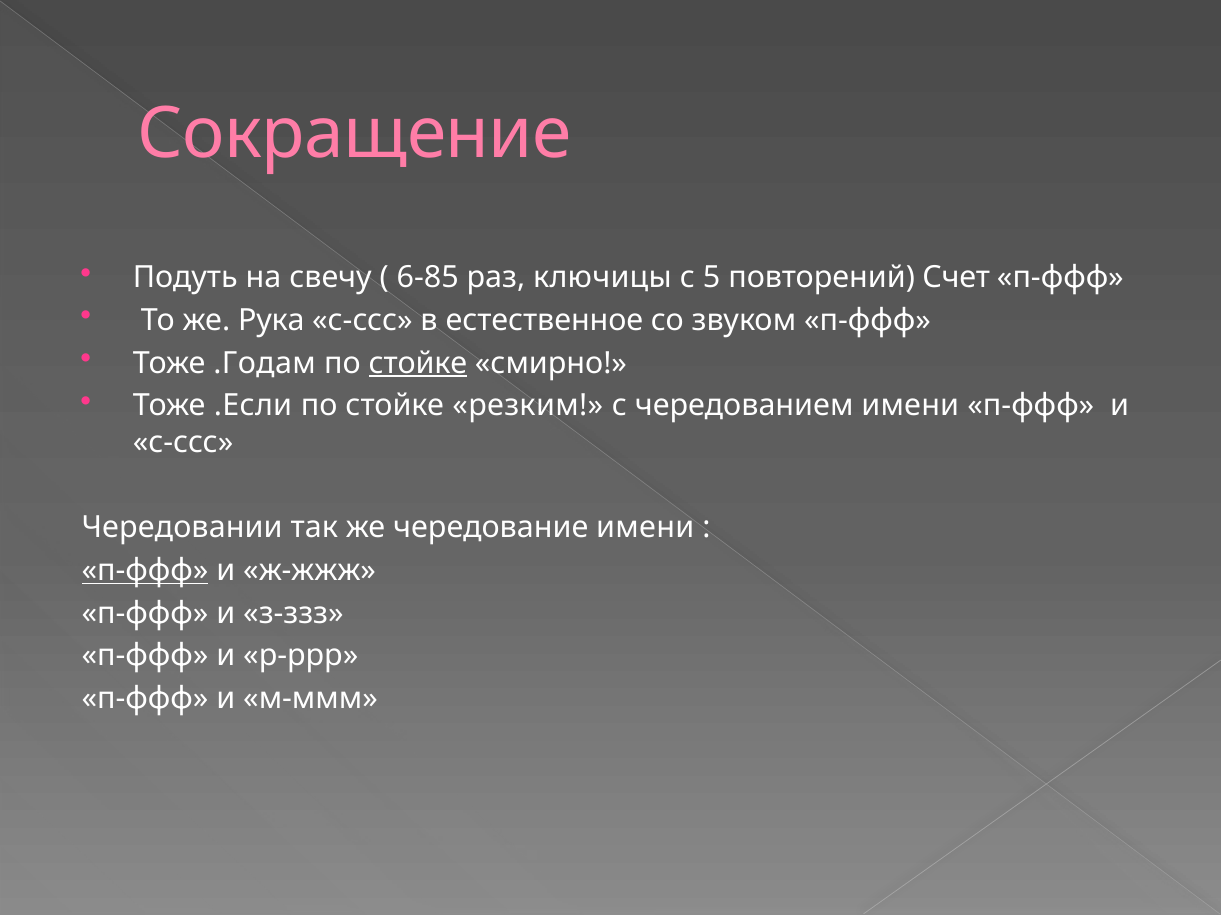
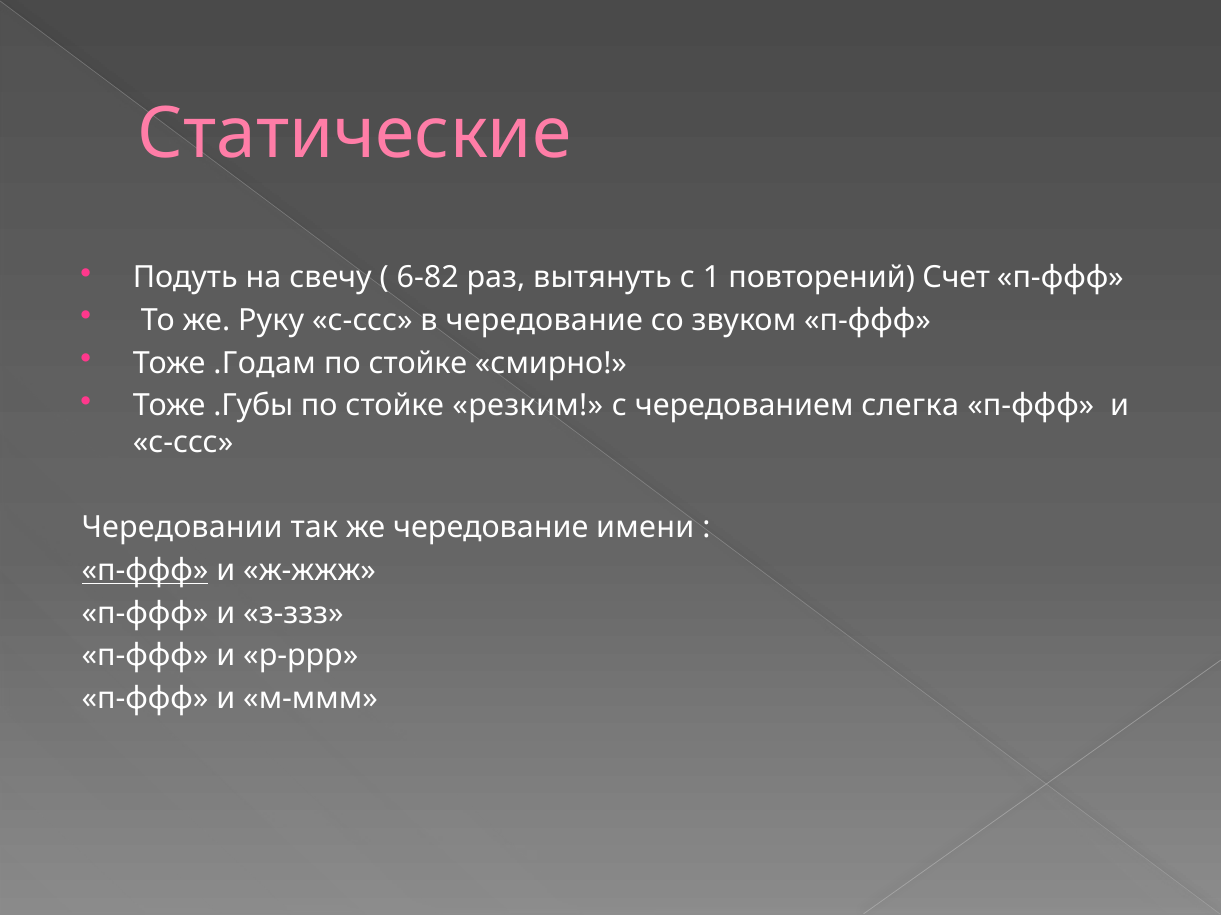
Сокращение: Сокращение -> Статические (355, 134)
6-85: 6-85 -> 6-82 (428, 278)
ключицы: ключицы -> вытянуть (602, 278)
5: 5 -> 1 (712, 278)
Рука: Рука -> Руку (271, 321)
в естественное: естественное -> чередование (544, 321)
стойке underline: present -> none (418, 363)
.Если: .Если -> .Губы (253, 406)
чередованием имени: имени -> слегка (910, 406)
